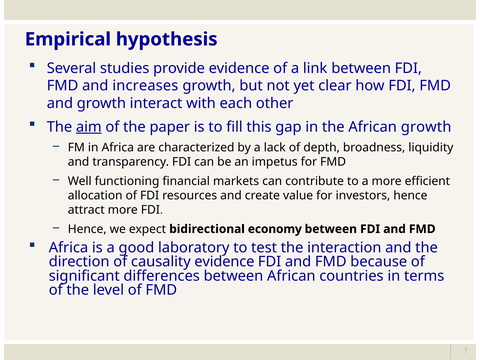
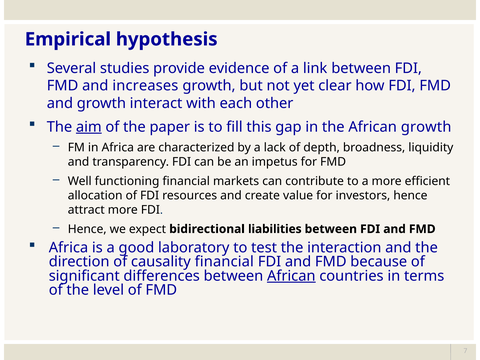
economy: economy -> liabilities (275, 229)
causality evidence: evidence -> financial (224, 262)
African underline: none -> present (291, 276)
